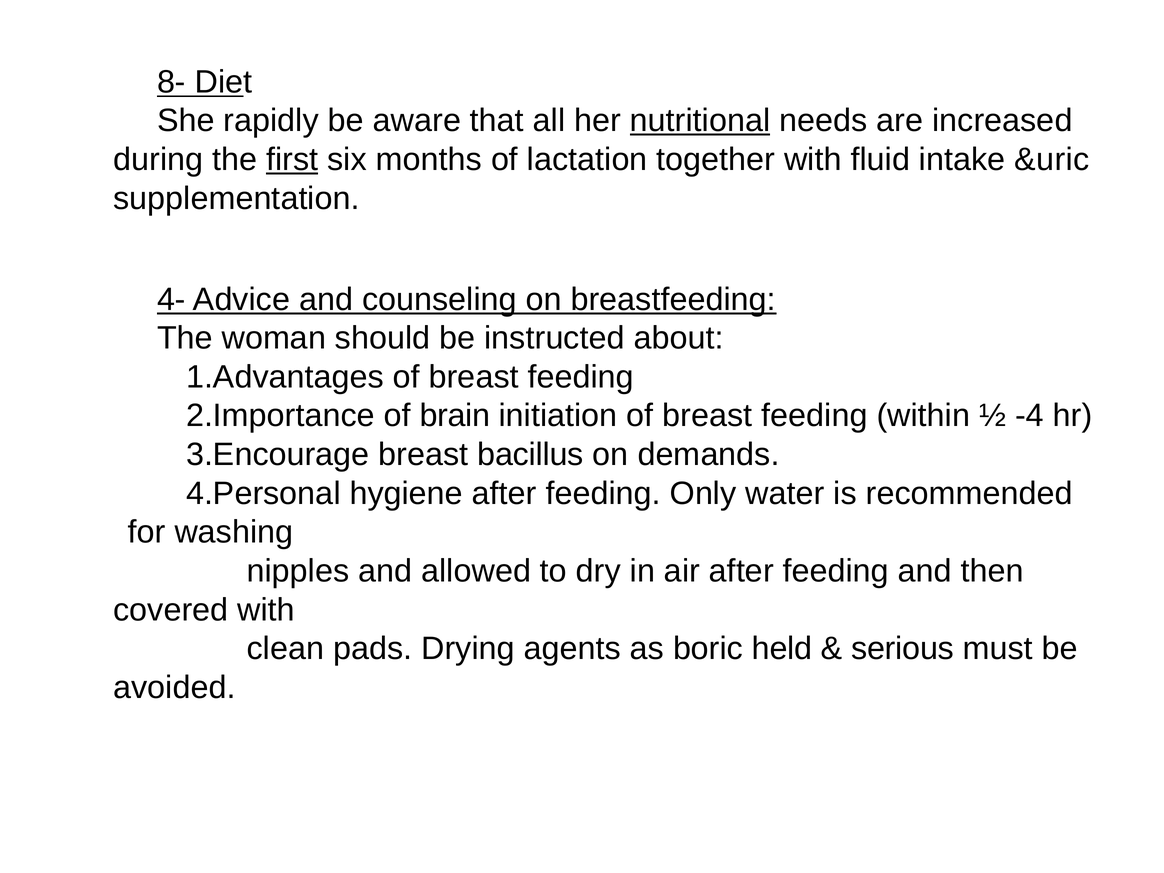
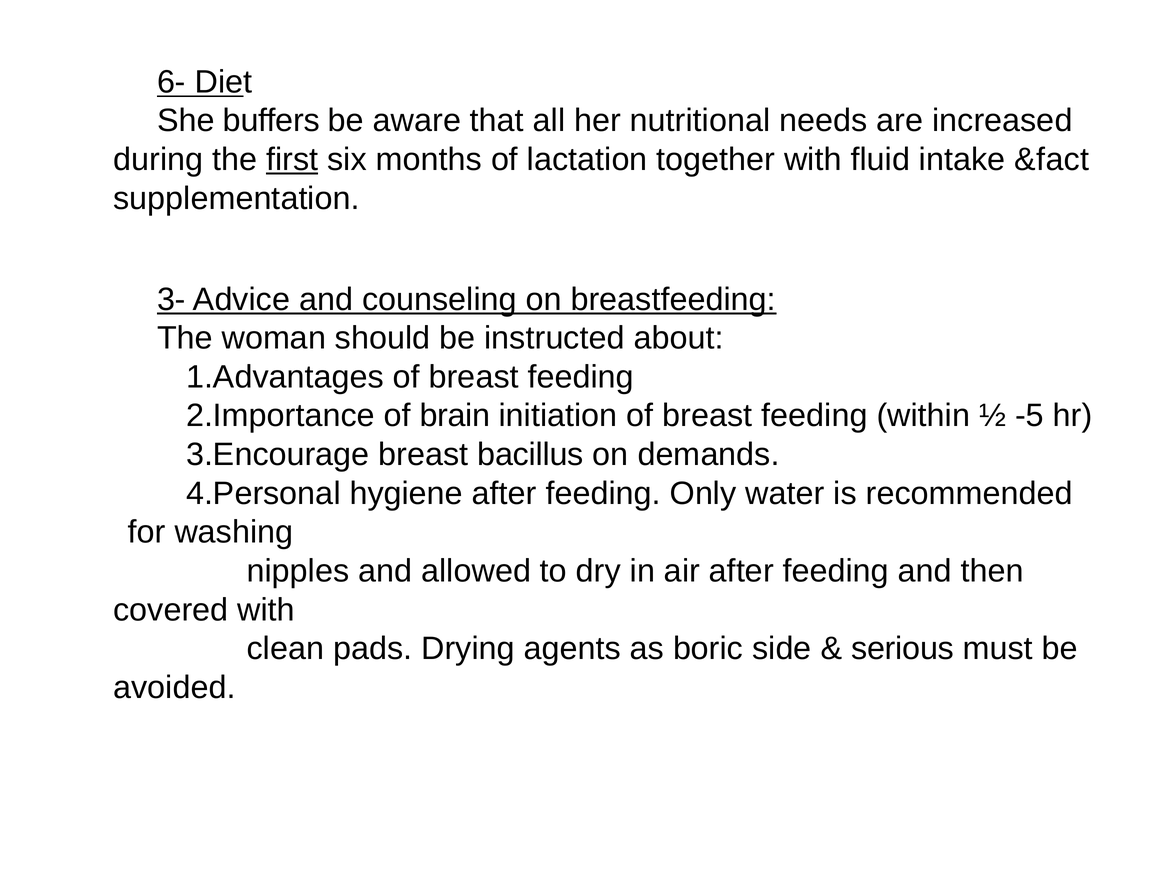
8-: 8- -> 6- (171, 82)
rapidly: rapidly -> buffers (271, 121)
nutritional underline: present -> none (700, 121)
&uric: &uric -> &fact (1052, 160)
4-: 4- -> 3- (171, 299)
-4: -4 -> -5 (1029, 416)
held: held -> side (782, 649)
